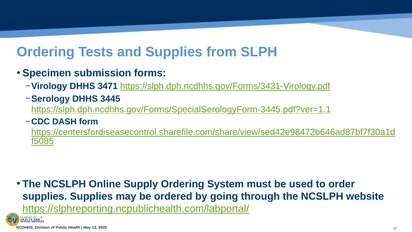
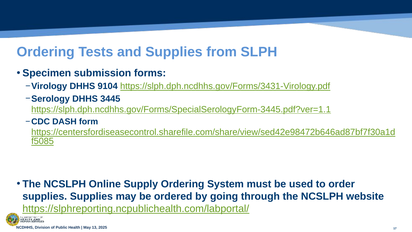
3471: 3471 -> 9104 (108, 86)
